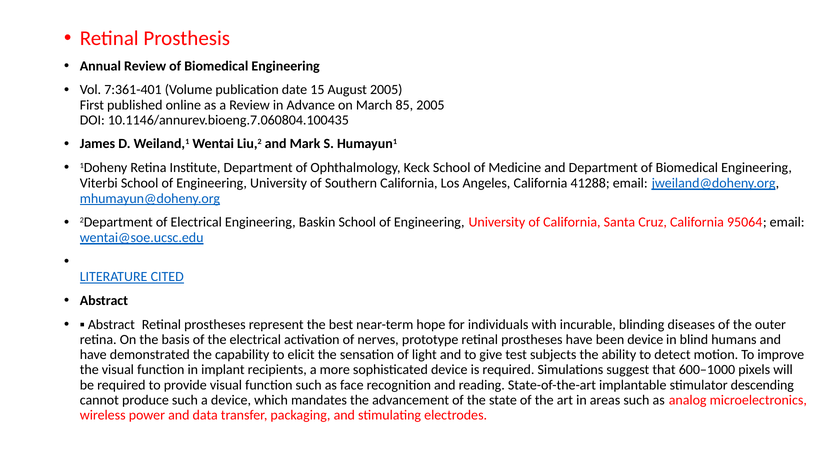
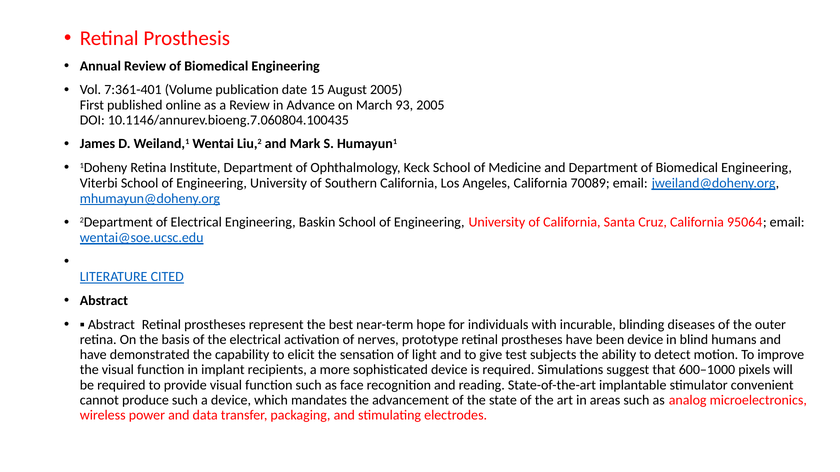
85: 85 -> 93 (404, 105)
41288: 41288 -> 70089 (590, 183)
descending: descending -> convenient (762, 385)
